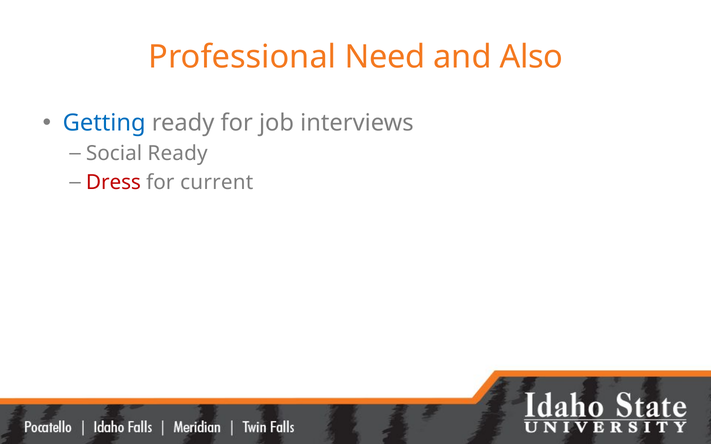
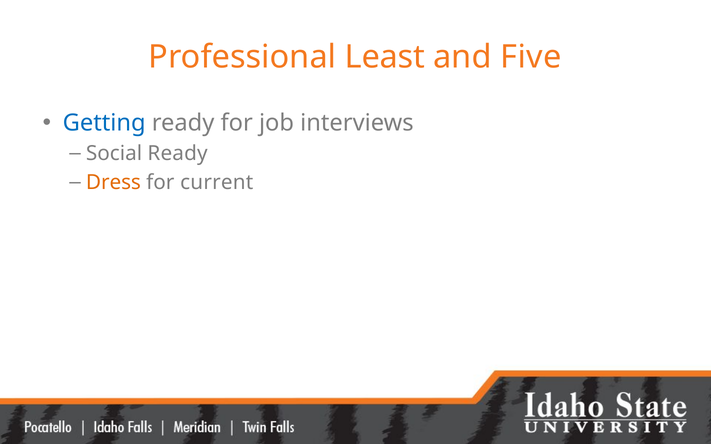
Need: Need -> Least (385, 57)
Also: Also -> Five (531, 57)
Dress colour: red -> orange (113, 183)
